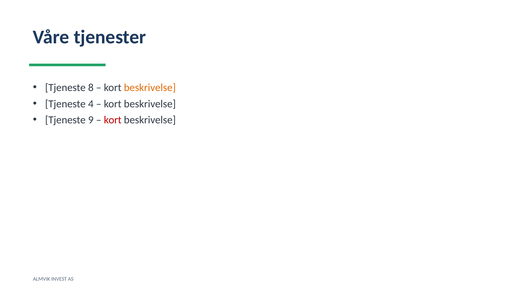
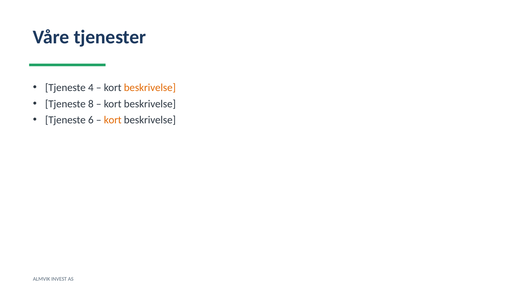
8: 8 -> 4 (91, 88)
4: 4 -> 8 (91, 104)
9: 9 -> 6 (91, 120)
kort colour: red -> orange (113, 120)
